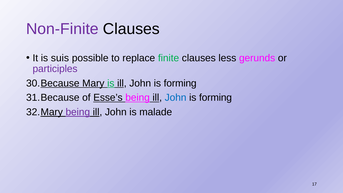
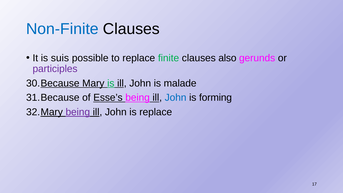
Non-Finite colour: purple -> blue (62, 29)
less: less -> also (227, 58)
forming: forming -> malade (180, 83)
is malade: malade -> replace (156, 112)
